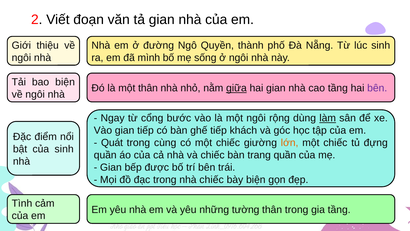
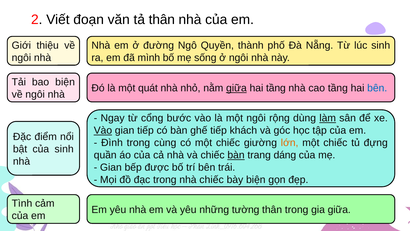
tả gian: gian -> thân (162, 20)
một thân: thân -> quát (148, 88)
hai gian: gian -> tầng (276, 88)
bên colour: purple -> blue (377, 88)
Vào underline: none -> present (103, 131)
Quát: Quát -> Đình (112, 143)
bàn underline: none -> present (236, 155)
trang quần: quần -> dáng (285, 155)
gia tầng: tầng -> giữa (339, 210)
